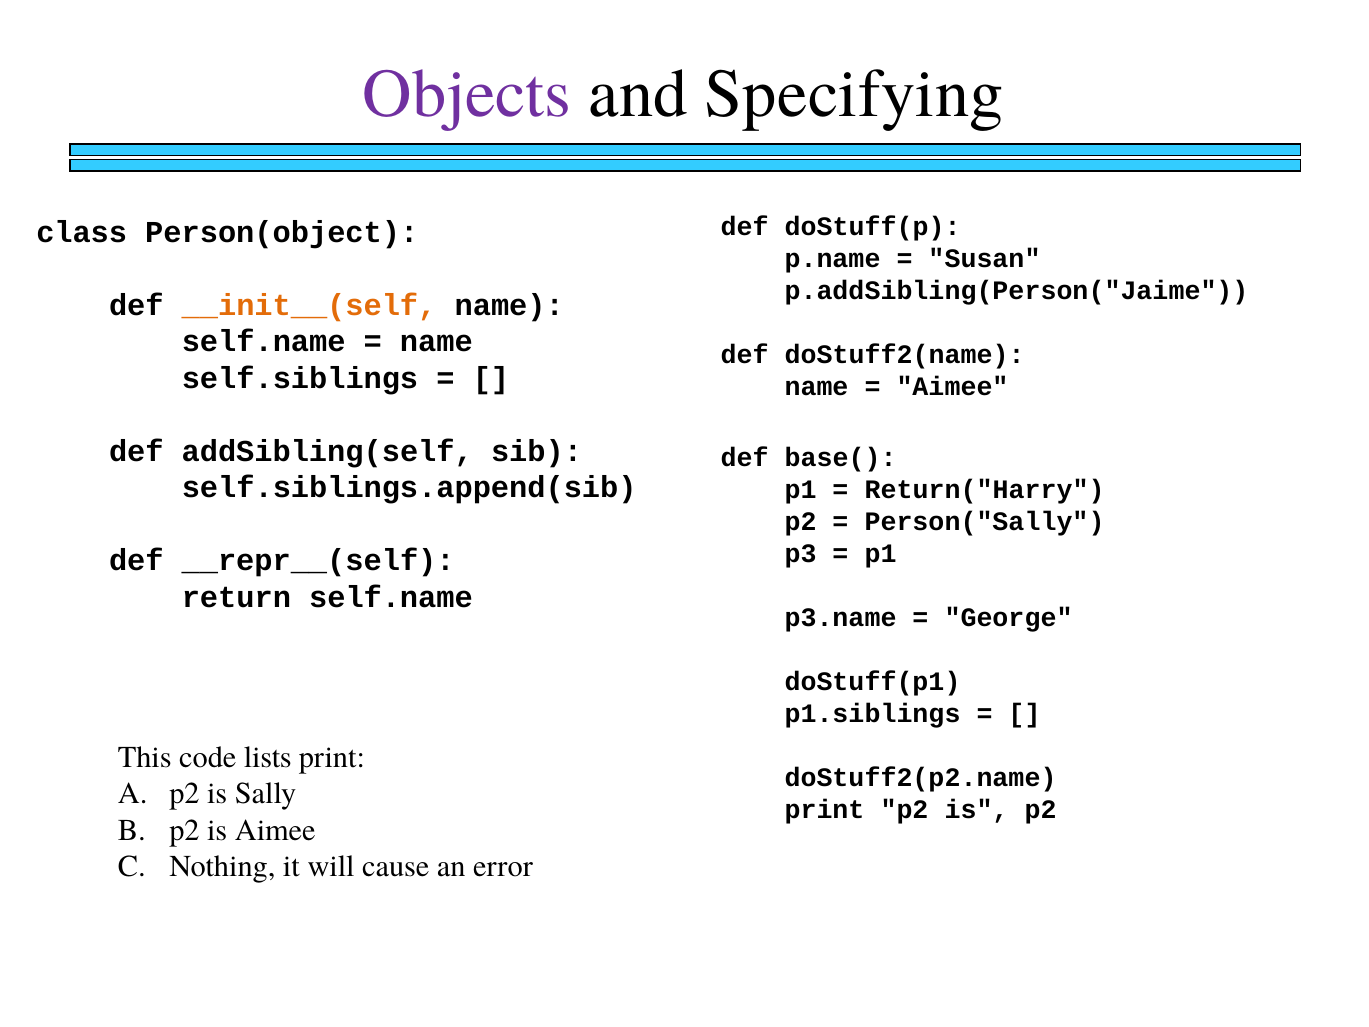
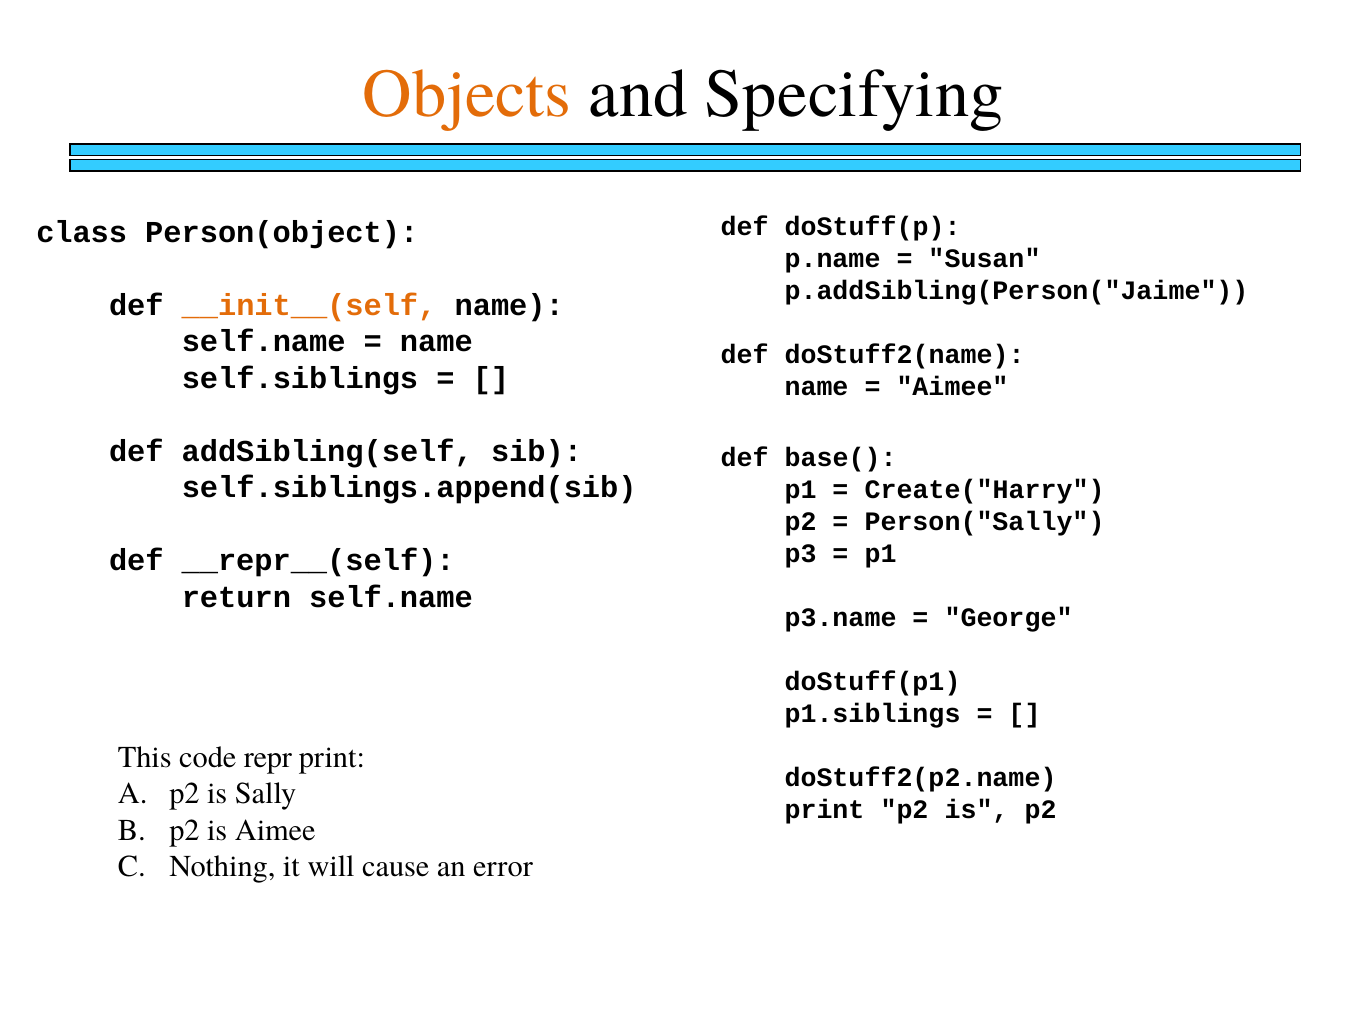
Objects colour: purple -> orange (467, 93)
Return("Harry: Return("Harry -> Create("Harry (985, 490)
lists: lists -> repr (268, 757)
